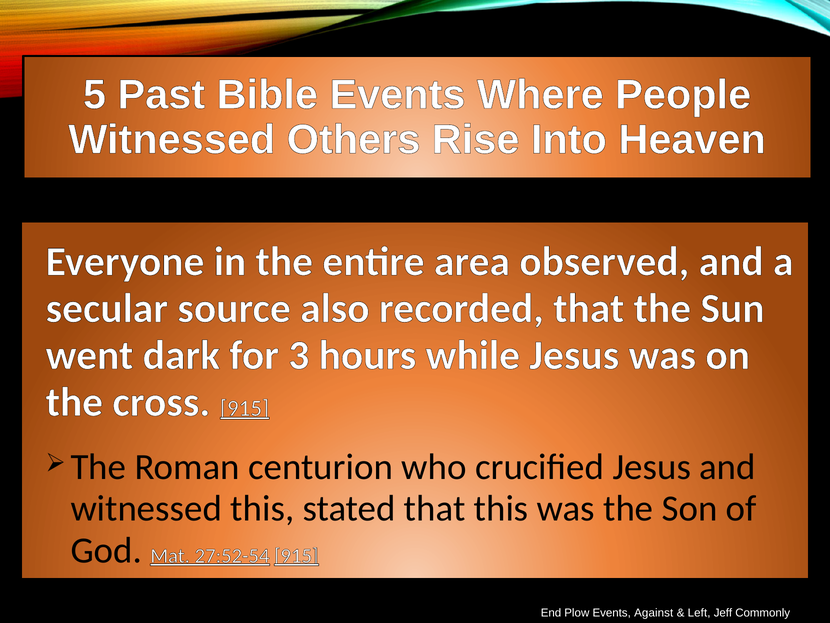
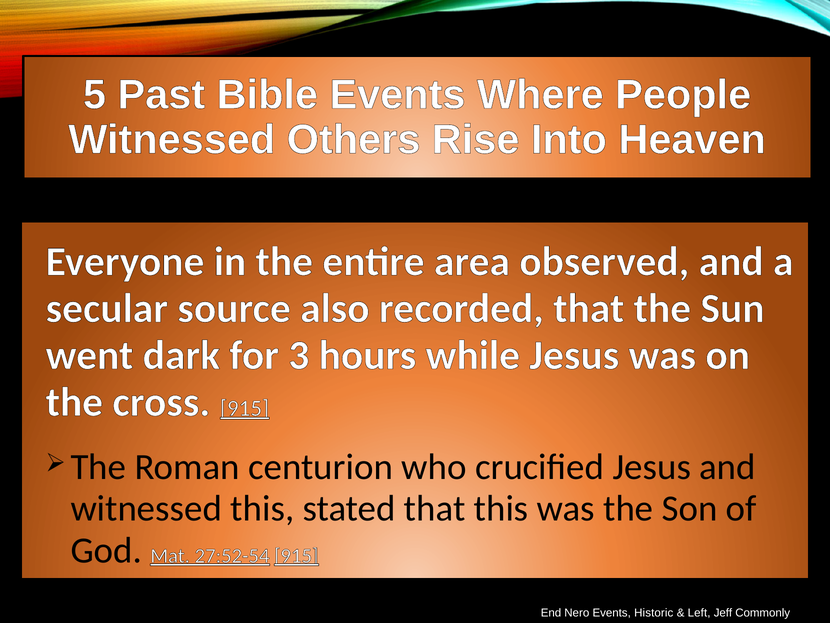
Plow: Plow -> Nero (577, 613)
Against: Against -> Historic (654, 613)
